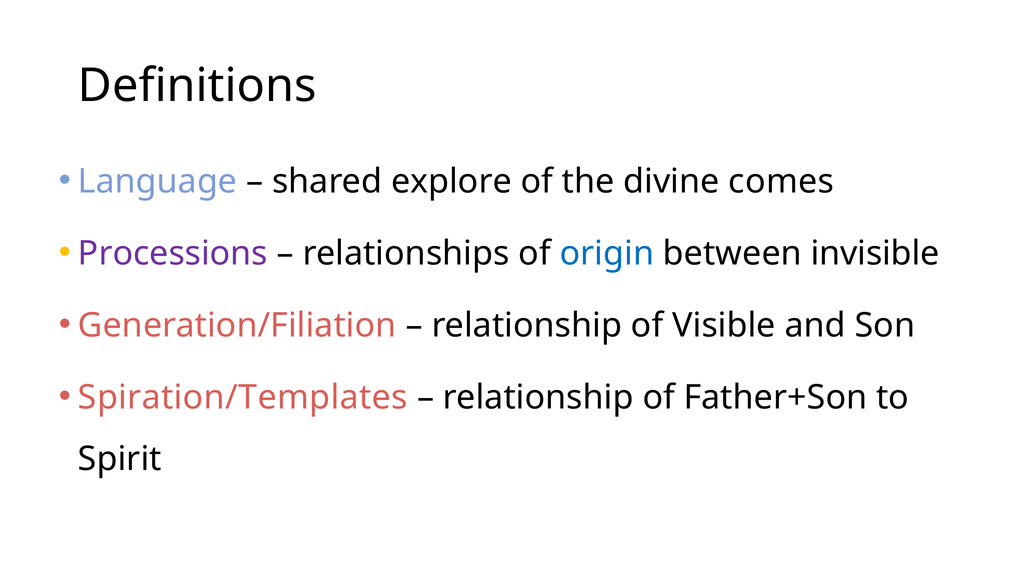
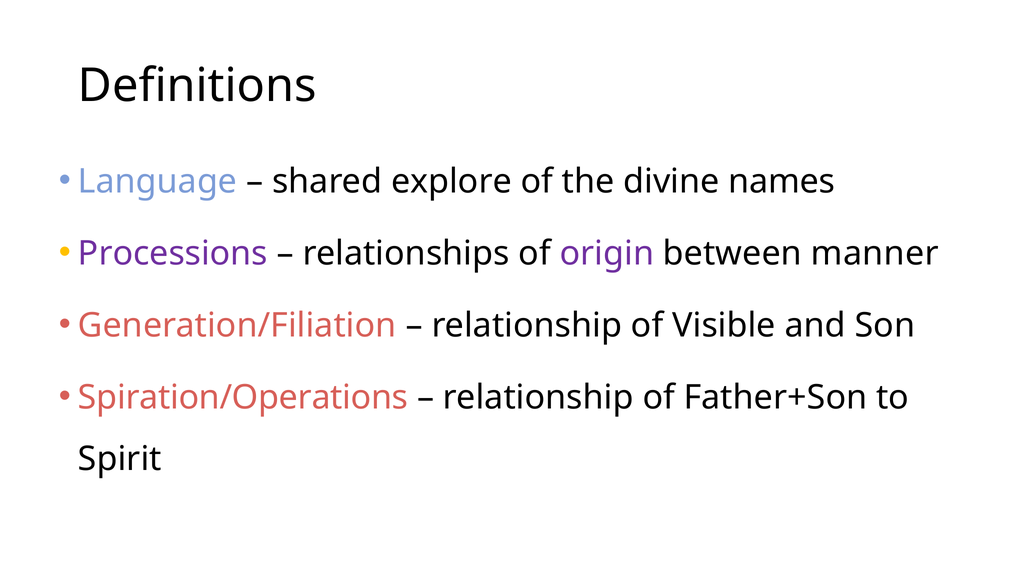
comes: comes -> names (782, 181)
origin colour: blue -> purple (607, 254)
invisible: invisible -> manner (875, 254)
Spiration/Templates: Spiration/Templates -> Spiration/Operations (243, 398)
